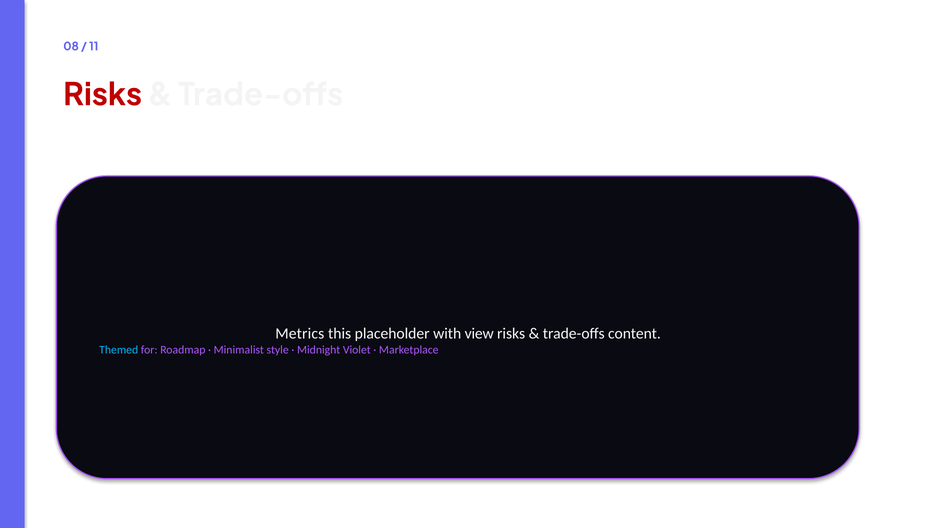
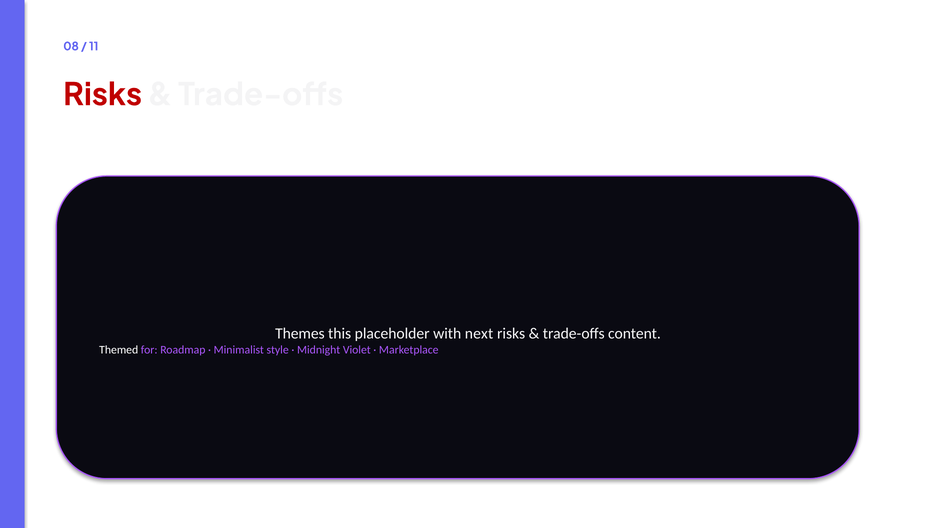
Metrics: Metrics -> Themes (300, 334)
view: view -> next (479, 334)
Themed colour: light blue -> white (119, 350)
